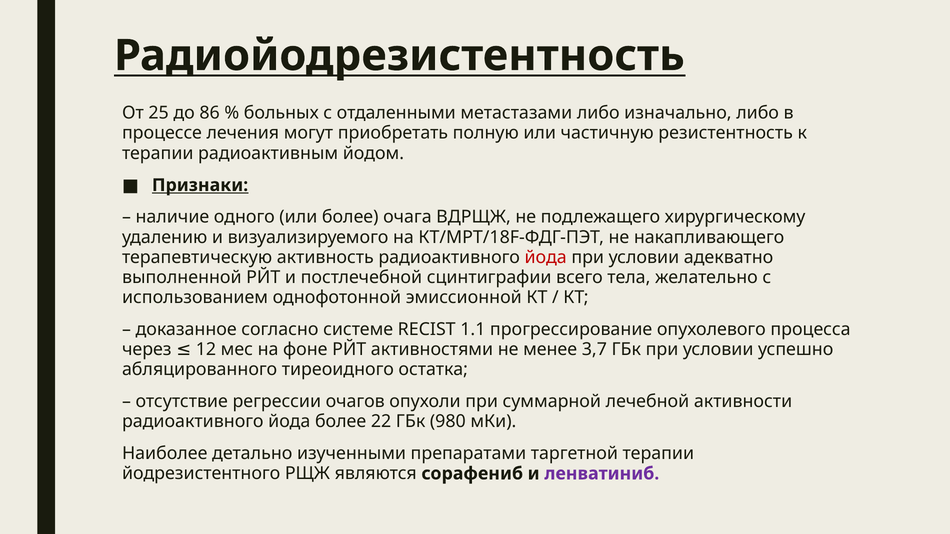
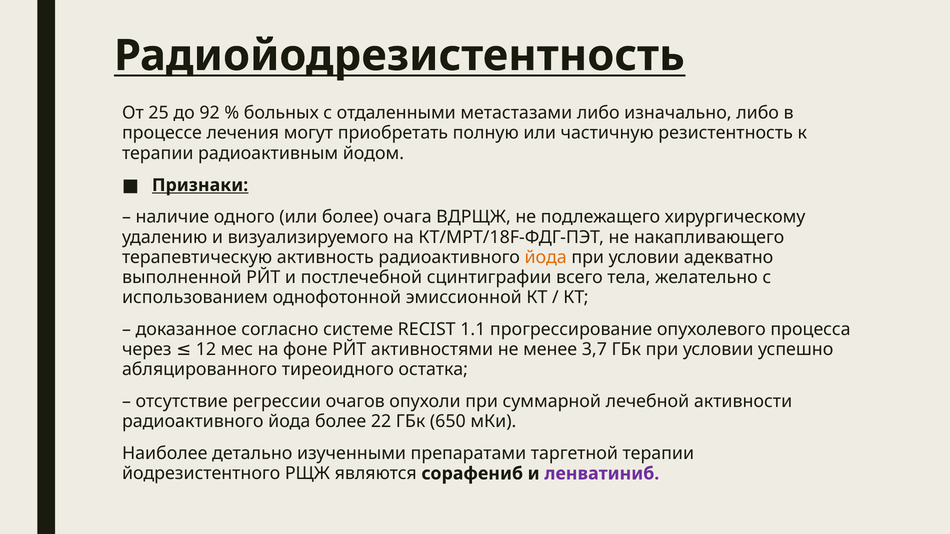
86: 86 -> 92 (210, 113)
йода colour: red -> orange (546, 257)
980: 980 -> 650 (448, 422)
